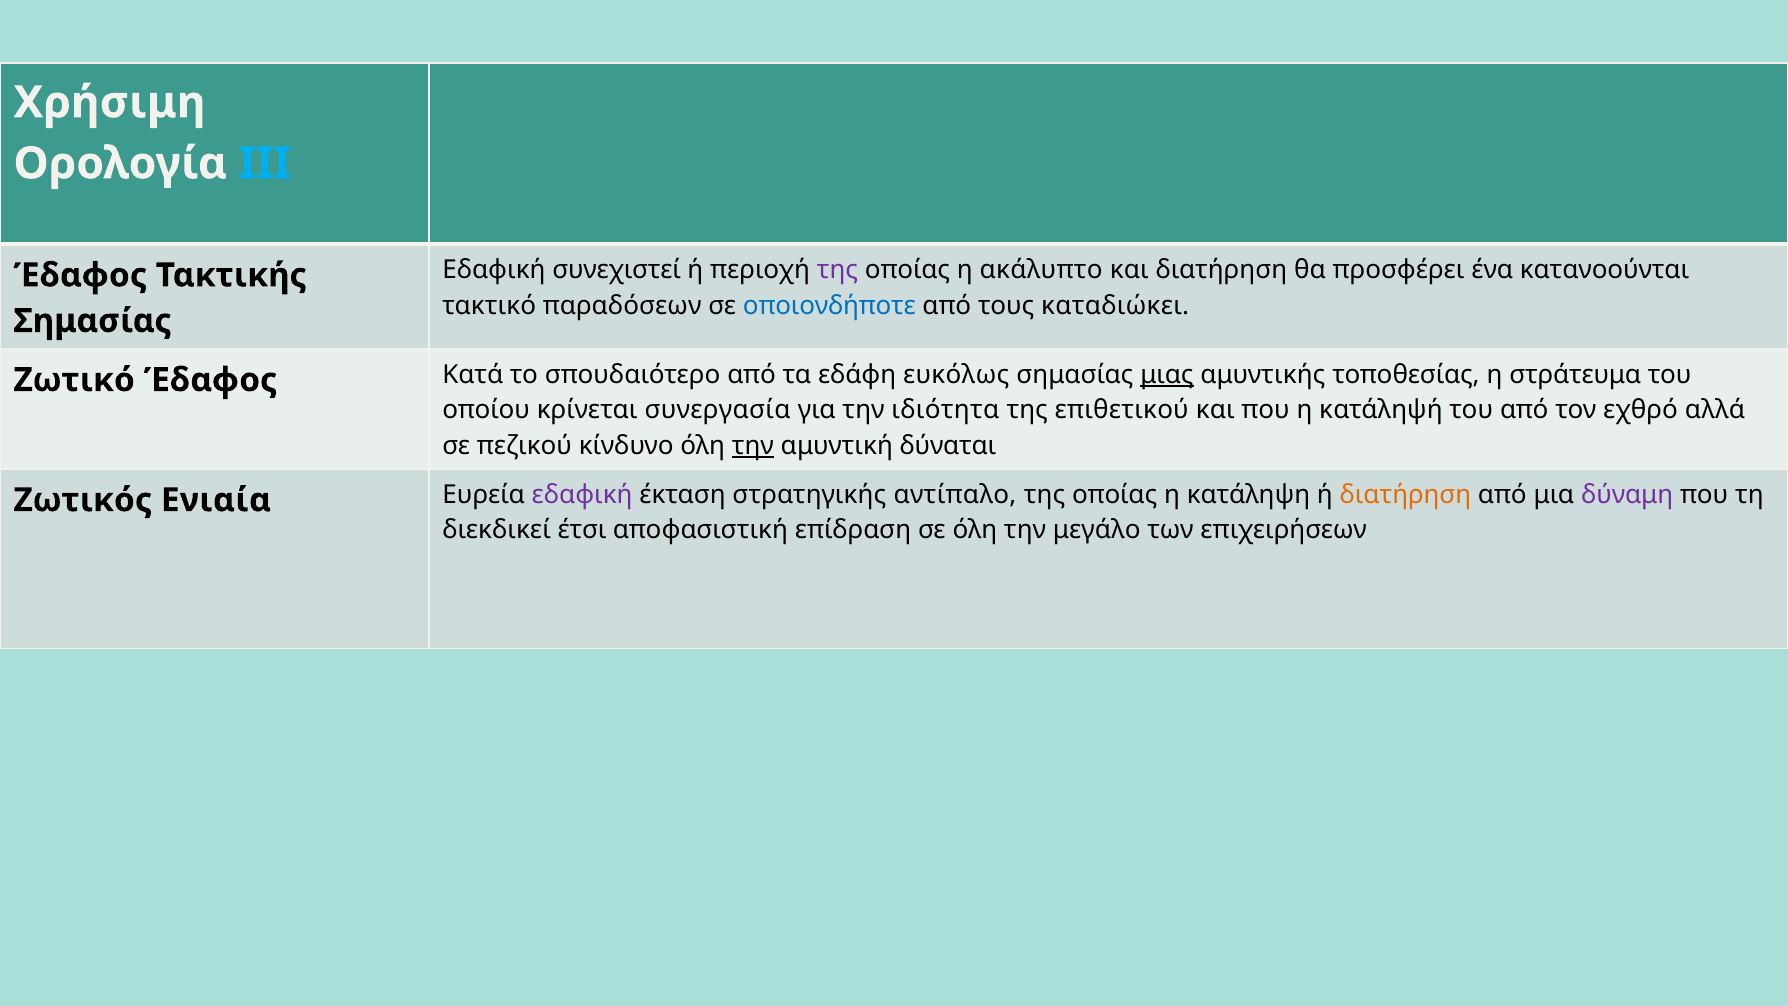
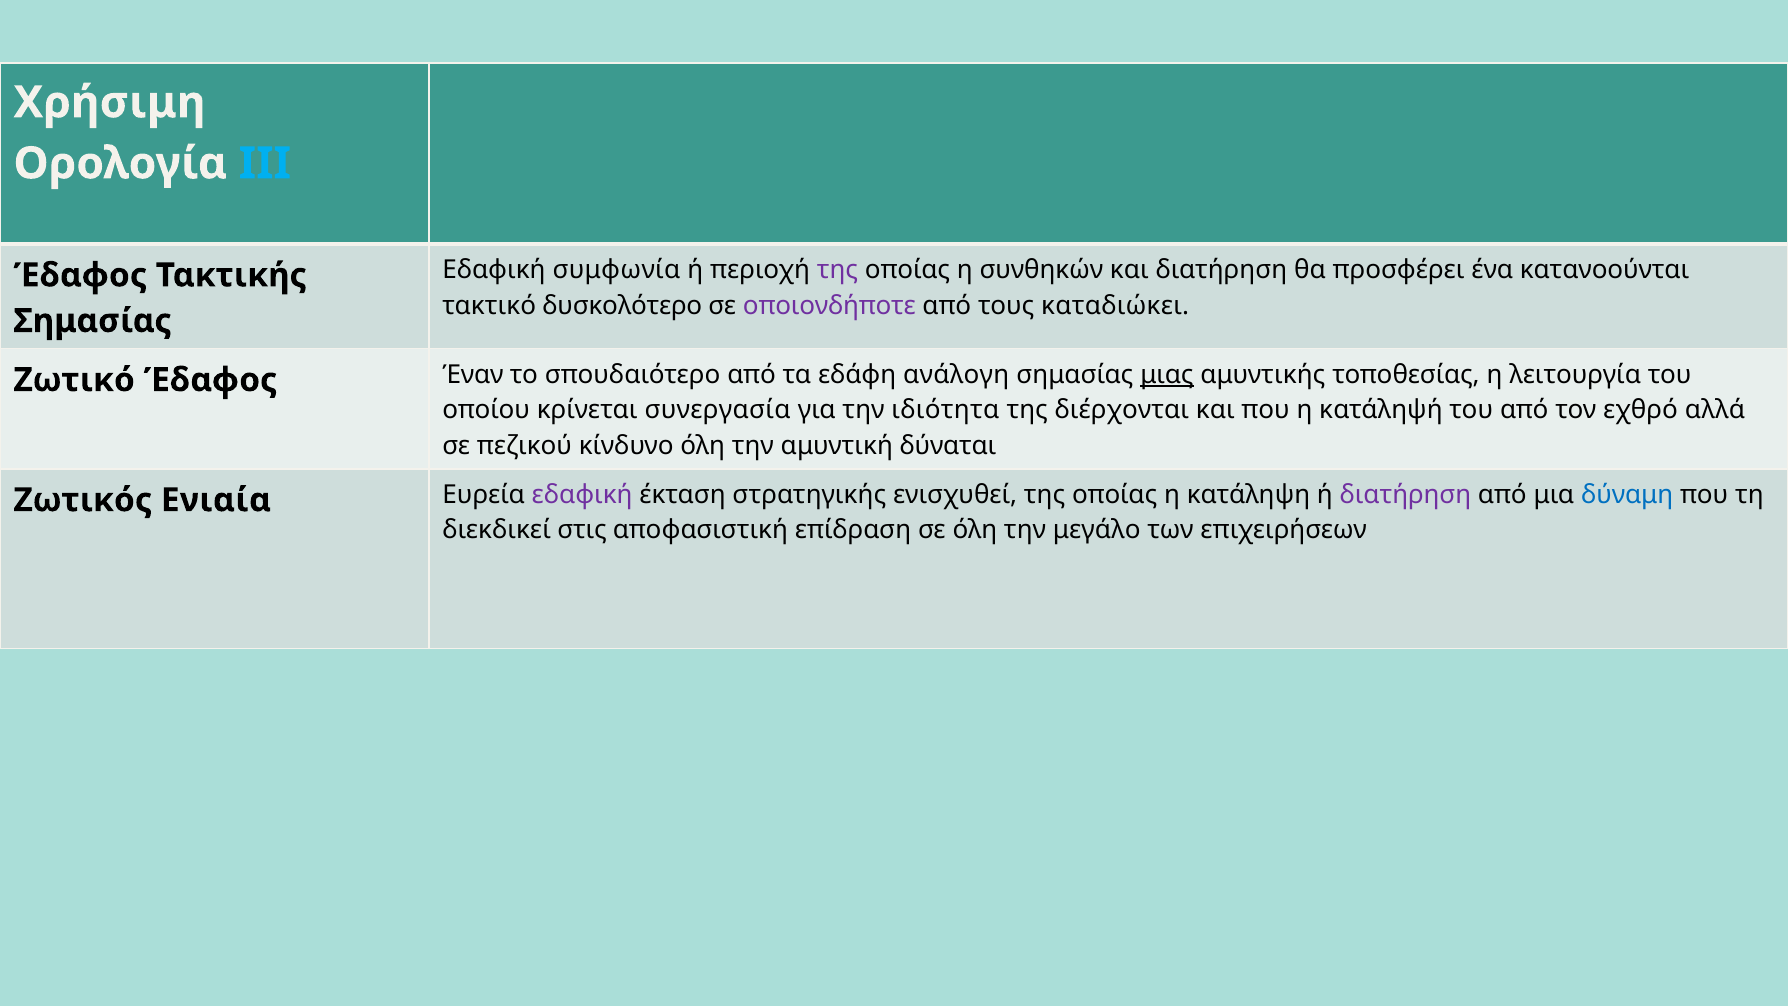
συνεχιστεί: συνεχιστεί -> συμφωνία (616, 270)
ακάλυπτο: ακάλυπτο -> συνθηκών (1041, 270)
παραδόσεων: παραδόσεων -> δυσκολότερο (622, 305)
οποιονδήποτε colour: blue -> purple (829, 305)
Κατά: Κατά -> Έναν (473, 375)
ευκόλως: ευκόλως -> ανάλογη (956, 375)
στράτευμα: στράτευμα -> λειτουργία (1575, 375)
επιθετικού: επιθετικού -> διέρχονται (1122, 410)
την underline: present -> none (753, 446)
αντίπαλο: αντίπαλο -> ενισχυθεί (955, 495)
διατήρηση colour: orange -> purple (1405, 495)
δύναμη colour: purple -> blue (1627, 495)
έτσι: έτσι -> στις (582, 530)
